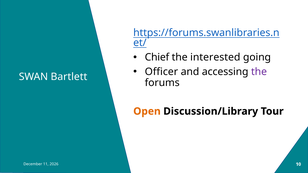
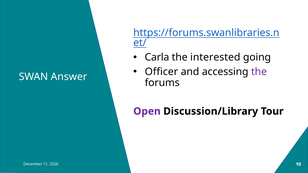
Chief: Chief -> Carla (157, 57)
Bartlett: Bartlett -> Answer (69, 77)
Open colour: orange -> purple (147, 111)
